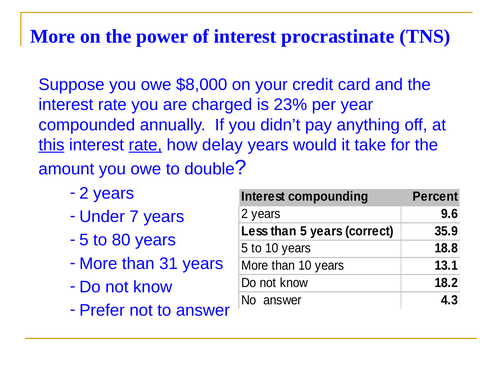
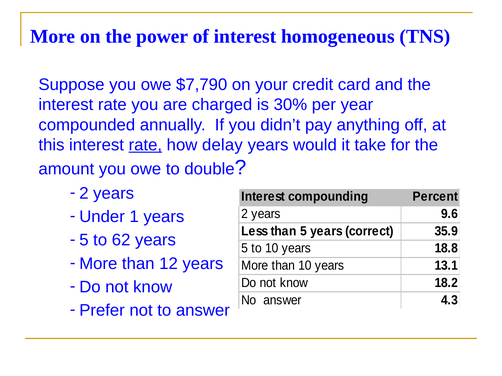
procrastinate: procrastinate -> homogeneous (338, 37)
$8,000: $8,000 -> $7,790 (202, 85)
23%: 23% -> 30% (290, 105)
this underline: present -> none (51, 145)
7: 7 -> 1 (134, 217)
80: 80 -> 62 (121, 240)
31: 31 -> 12 (169, 264)
